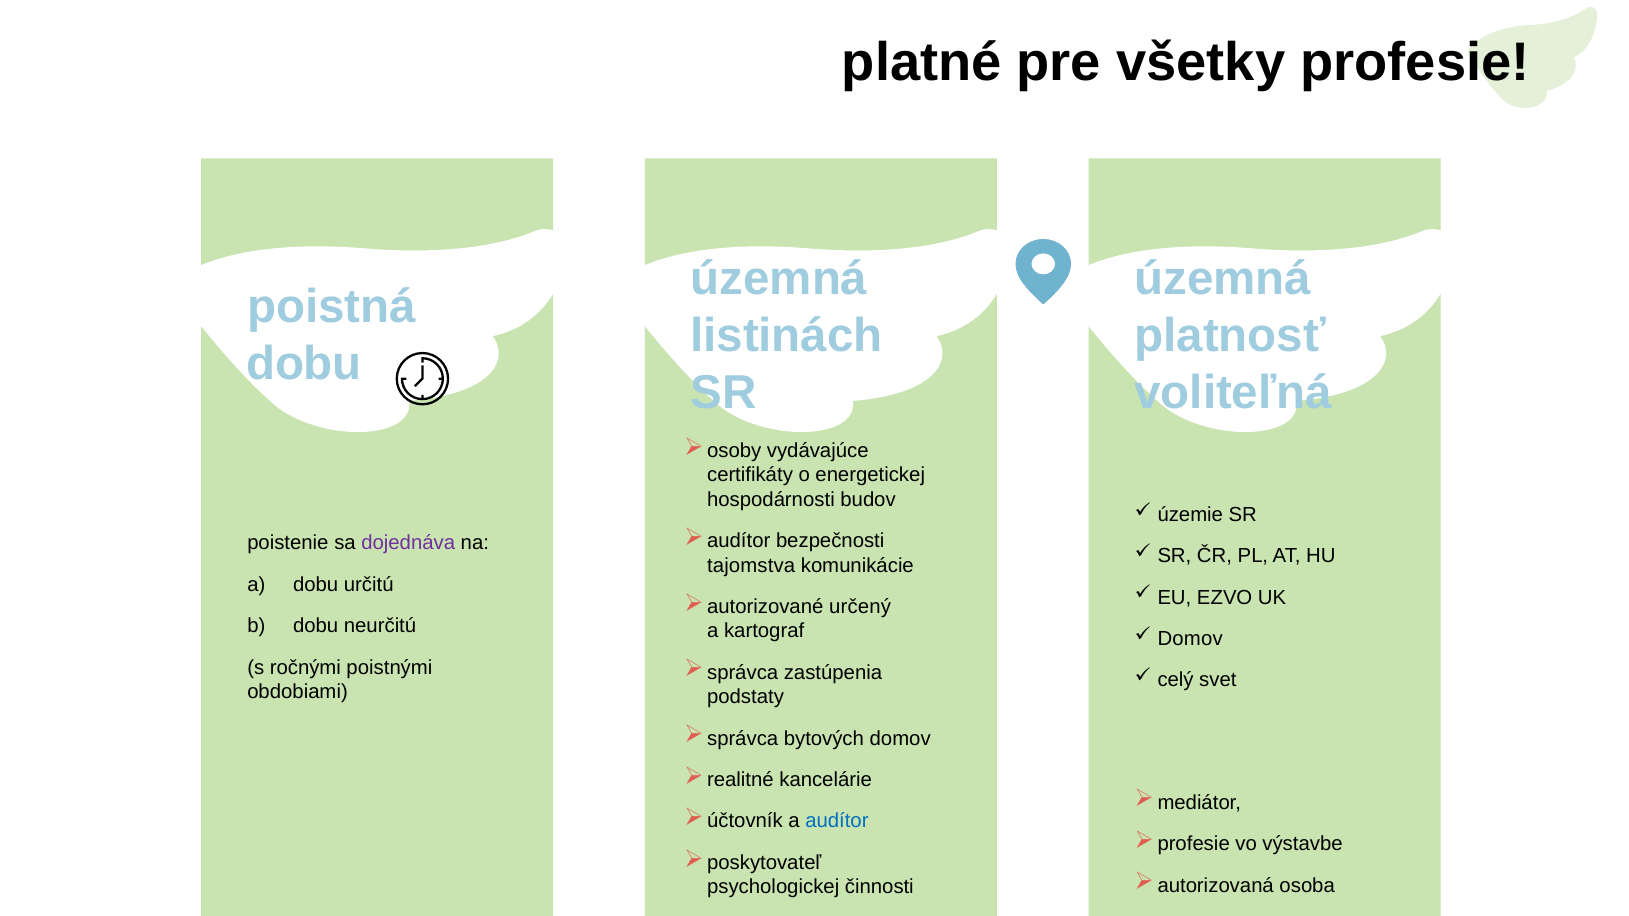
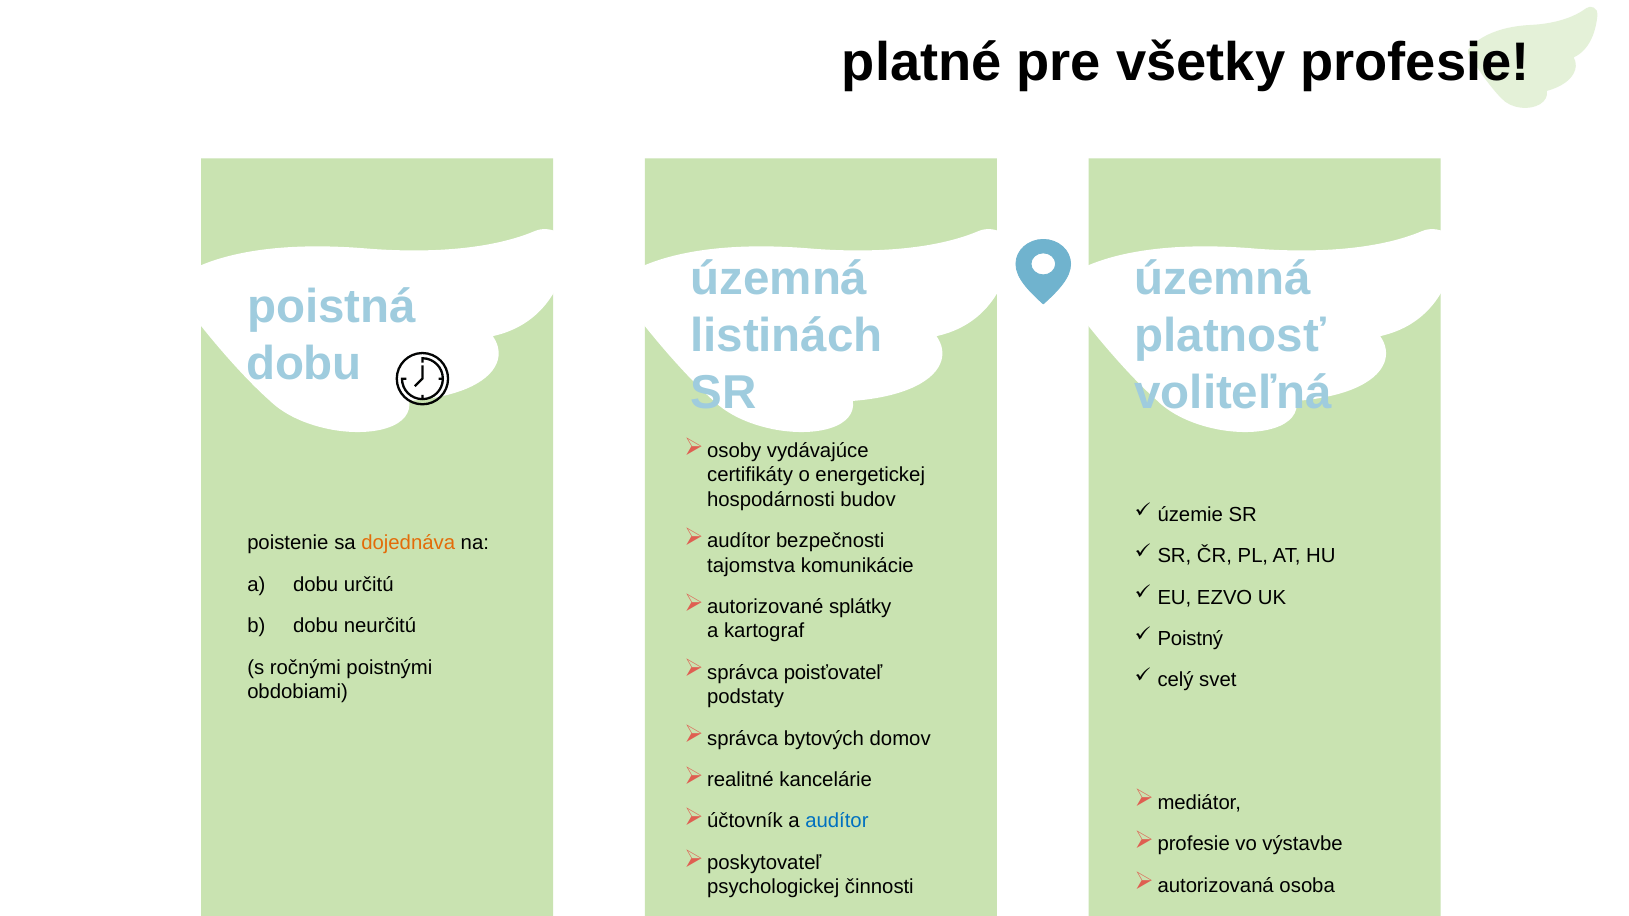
dojednáva colour: purple -> orange (408, 543)
určený: určený -> splátky (860, 607)
Domov: Domov -> Poistný (1190, 639)
zastúpenia: zastúpenia -> poisťovateľ (833, 673)
